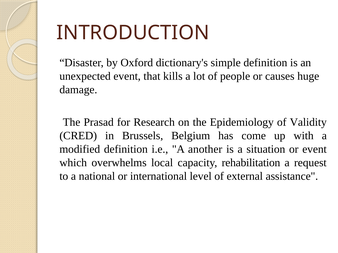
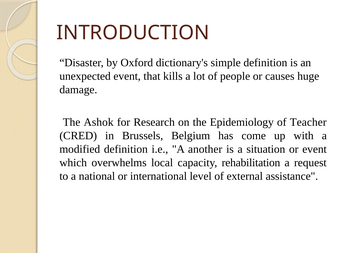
Prasad: Prasad -> Ashok (99, 122)
Validity: Validity -> Teacher (308, 122)
